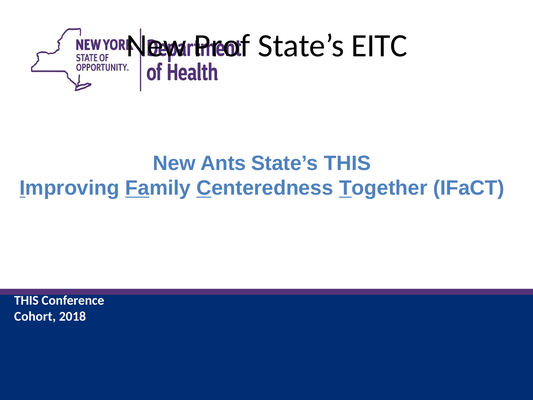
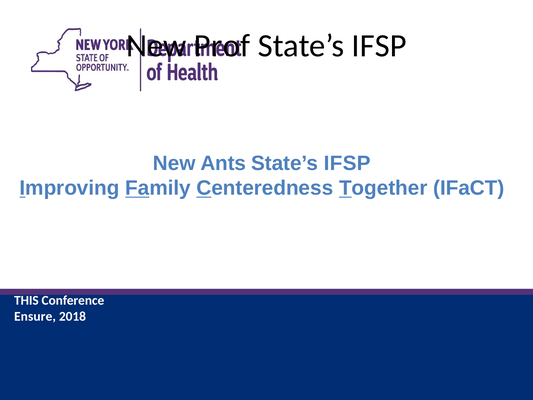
EITC: EITC -> IFSP (379, 46)
THIS: THIS -> IFSP (347, 163)
Cohort: Cohort -> Ensure (35, 316)
